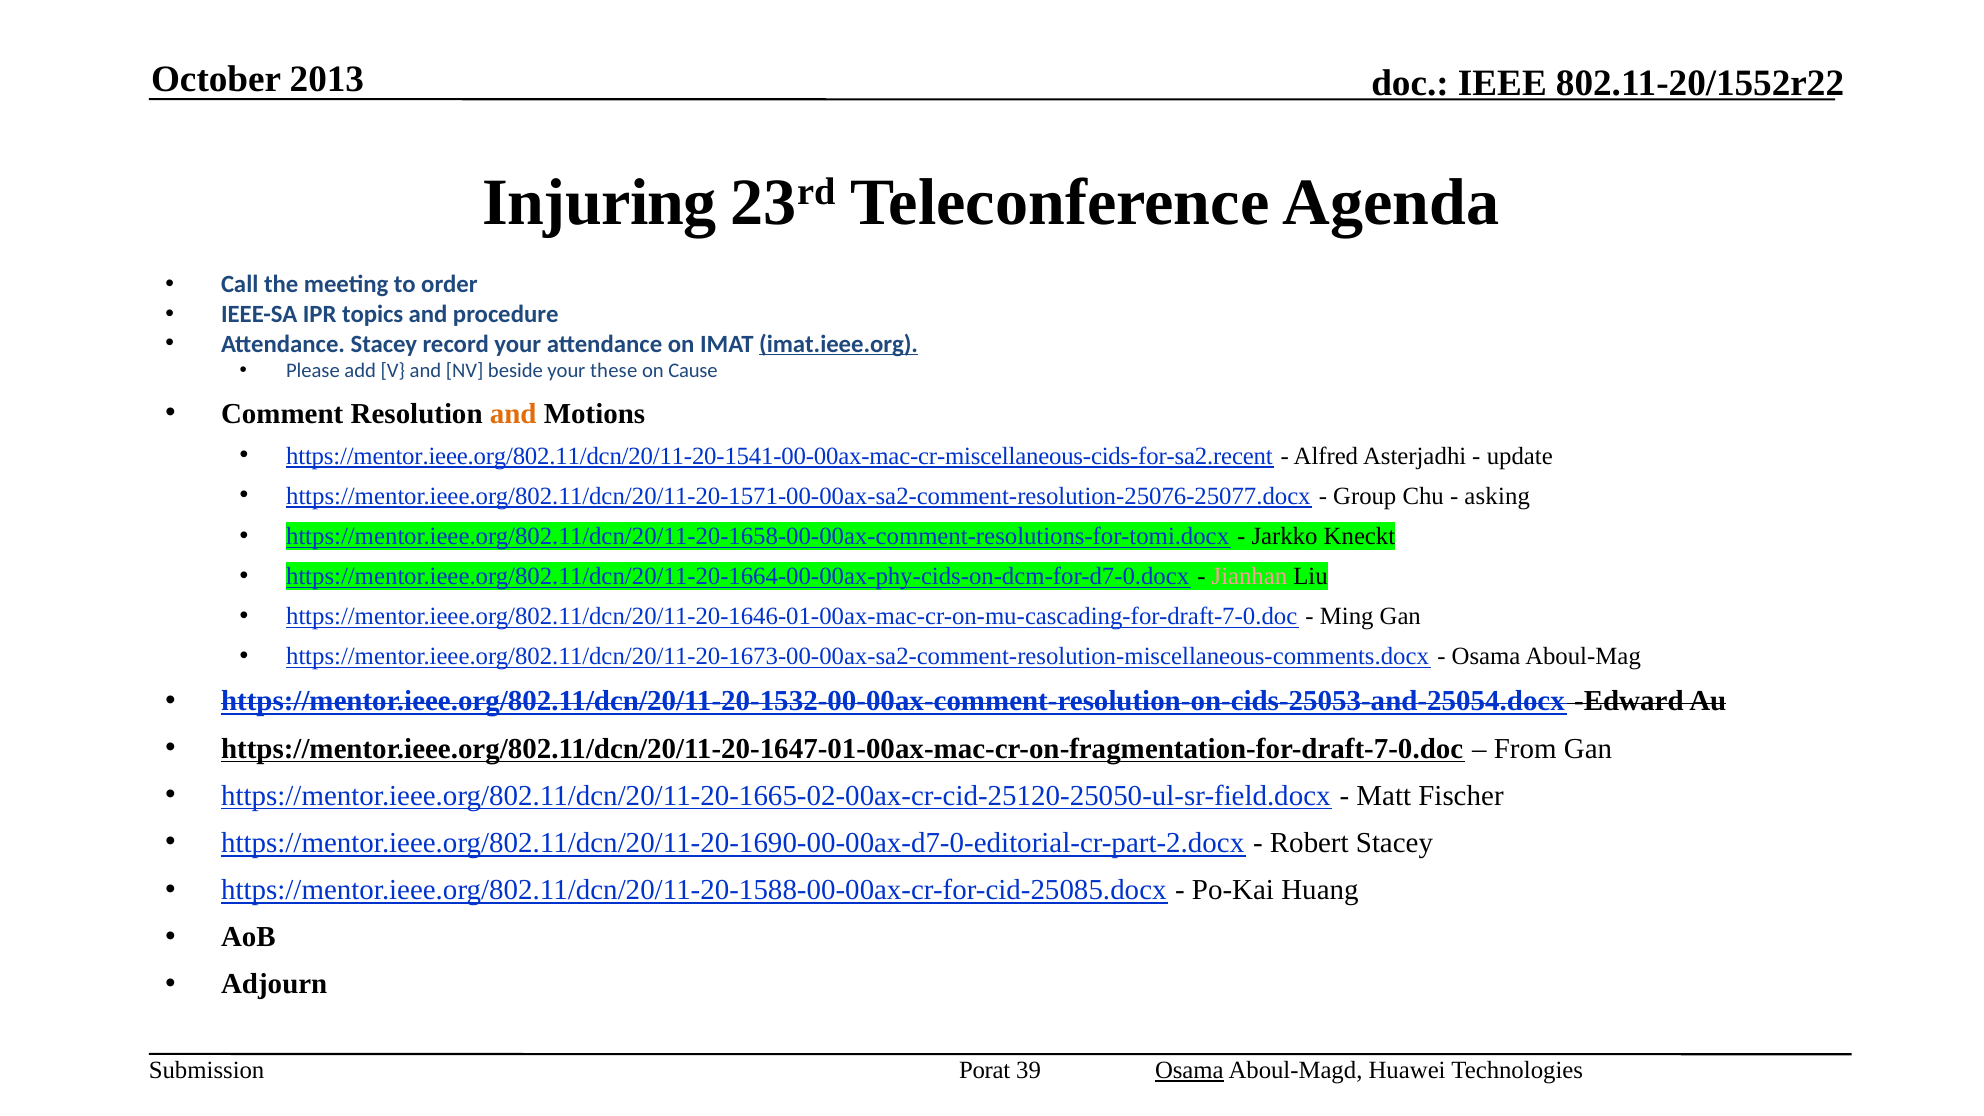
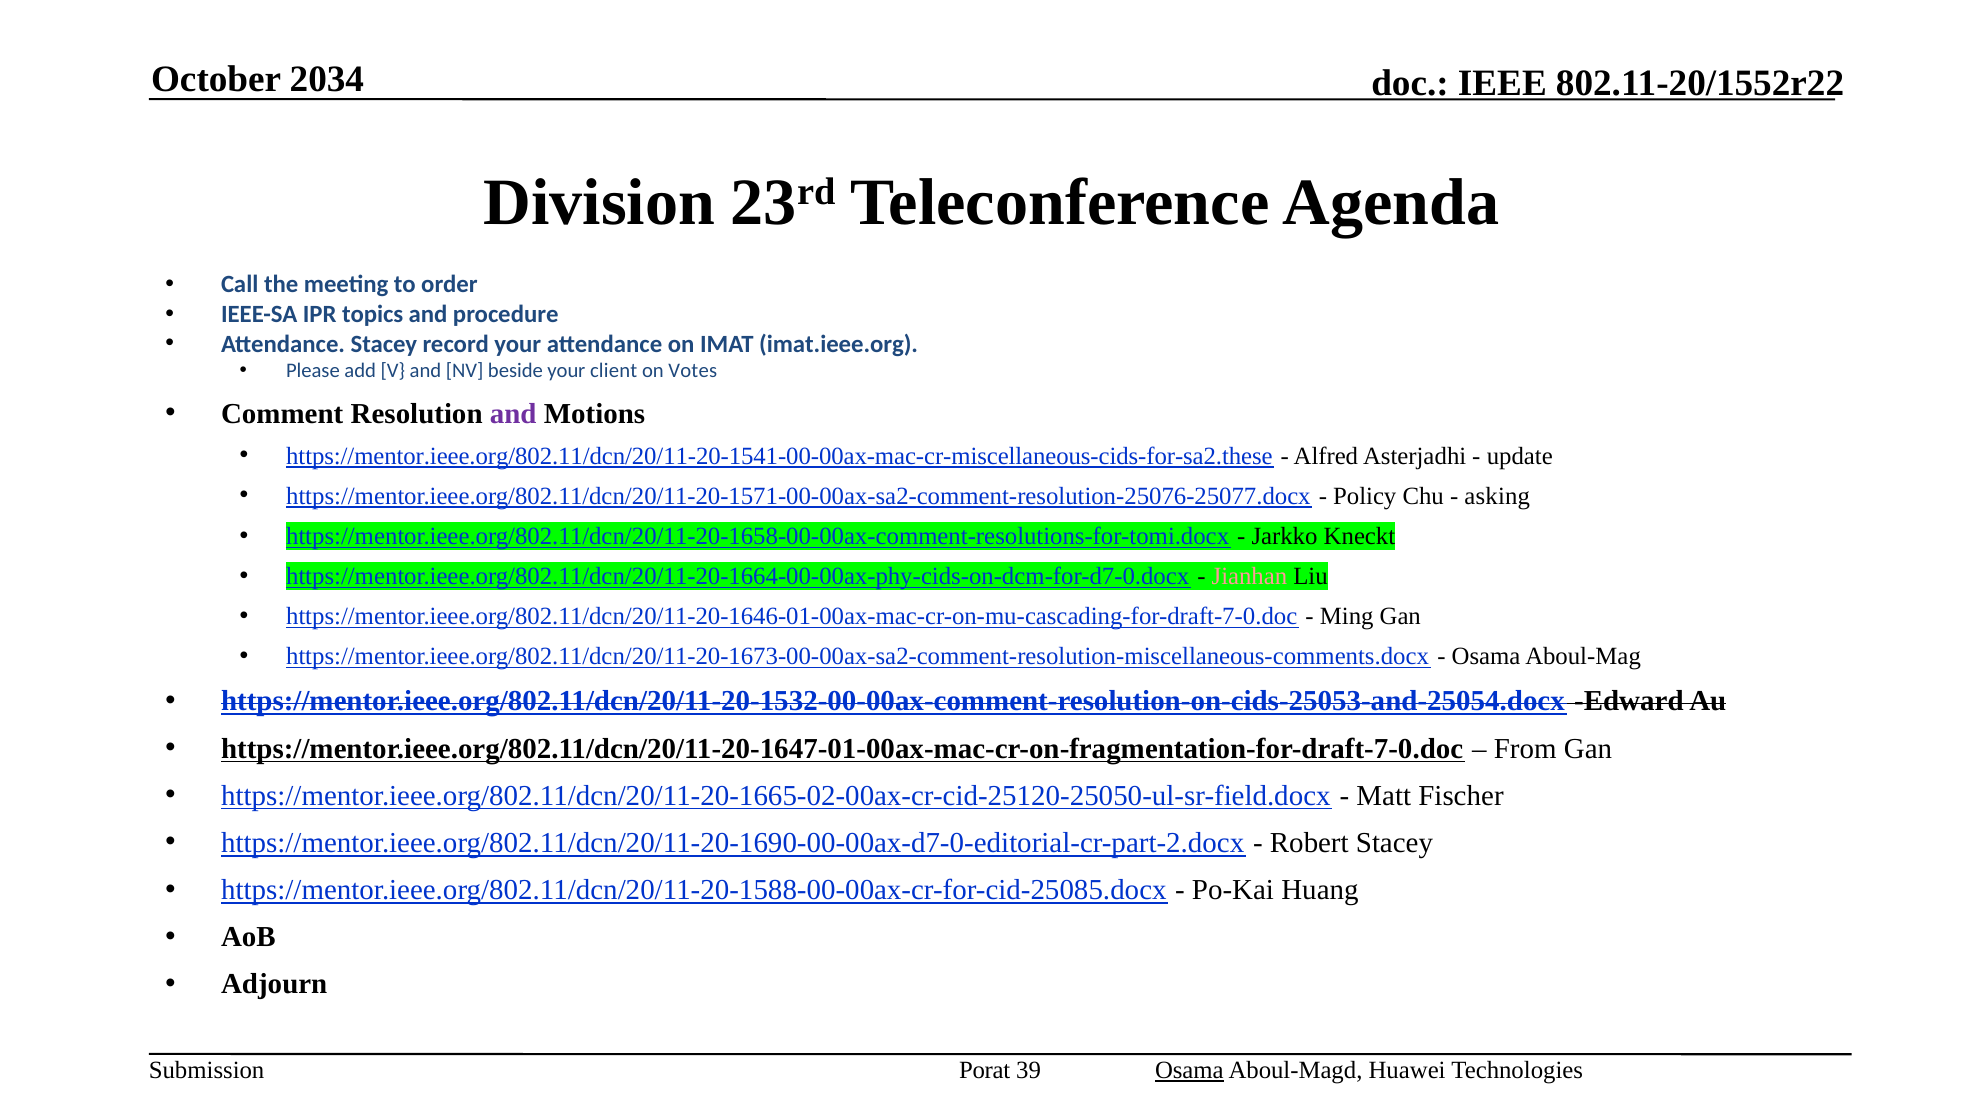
2013: 2013 -> 2034 (327, 79)
Injuring: Injuring -> Division (600, 203)
imat.ieee.org underline: present -> none (839, 344)
these: these -> client (614, 371)
Cause: Cause -> Votes (693, 371)
and colour: orange -> purple (513, 414)
https://mentor.ieee.org/802.11/dcn/20/11-20-1541-00-00ax-mac-cr-miscellaneous-cids-for-sa2.recent: https://mentor.ieee.org/802.11/dcn/20/11-20-1541-00-00ax-mac-cr-miscellaneous-cids-for-sa2.recent -> https://mentor.ieee.org/802.11/dcn/20/11-20-1541-00-00ax-mac-cr-miscellaneous-cids-for-sa2.these (779, 456)
Group: Group -> Policy (1365, 496)
